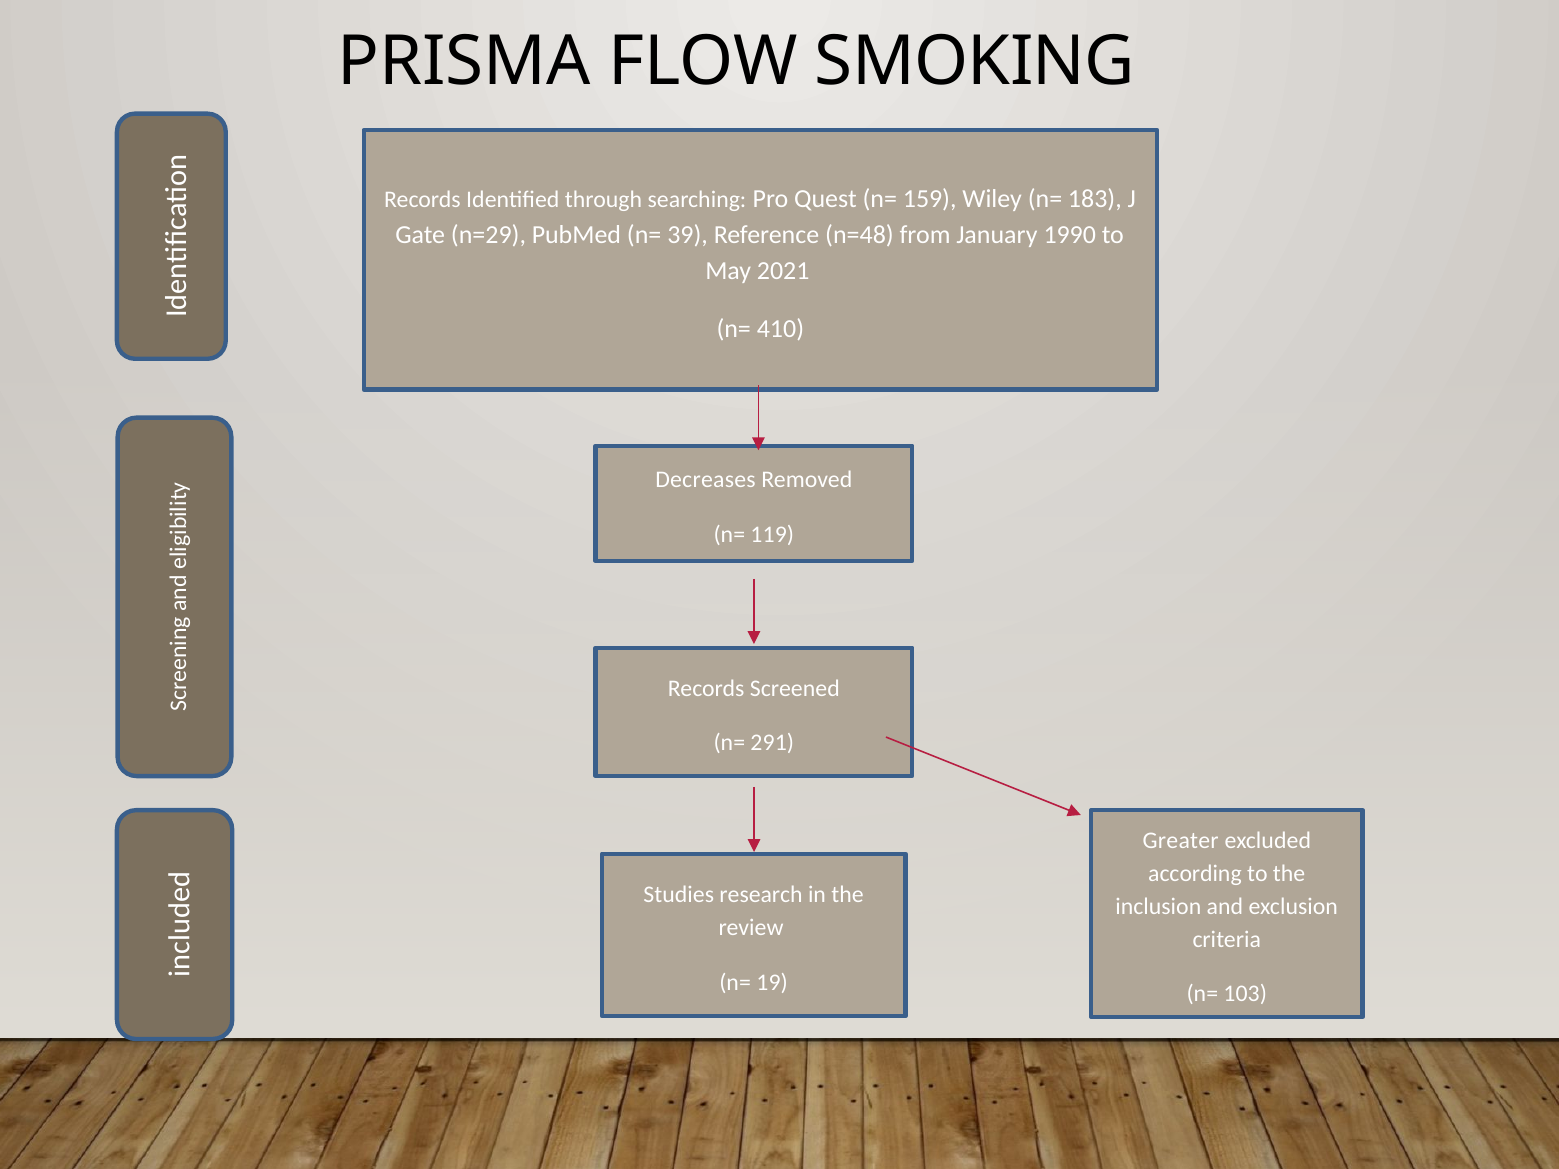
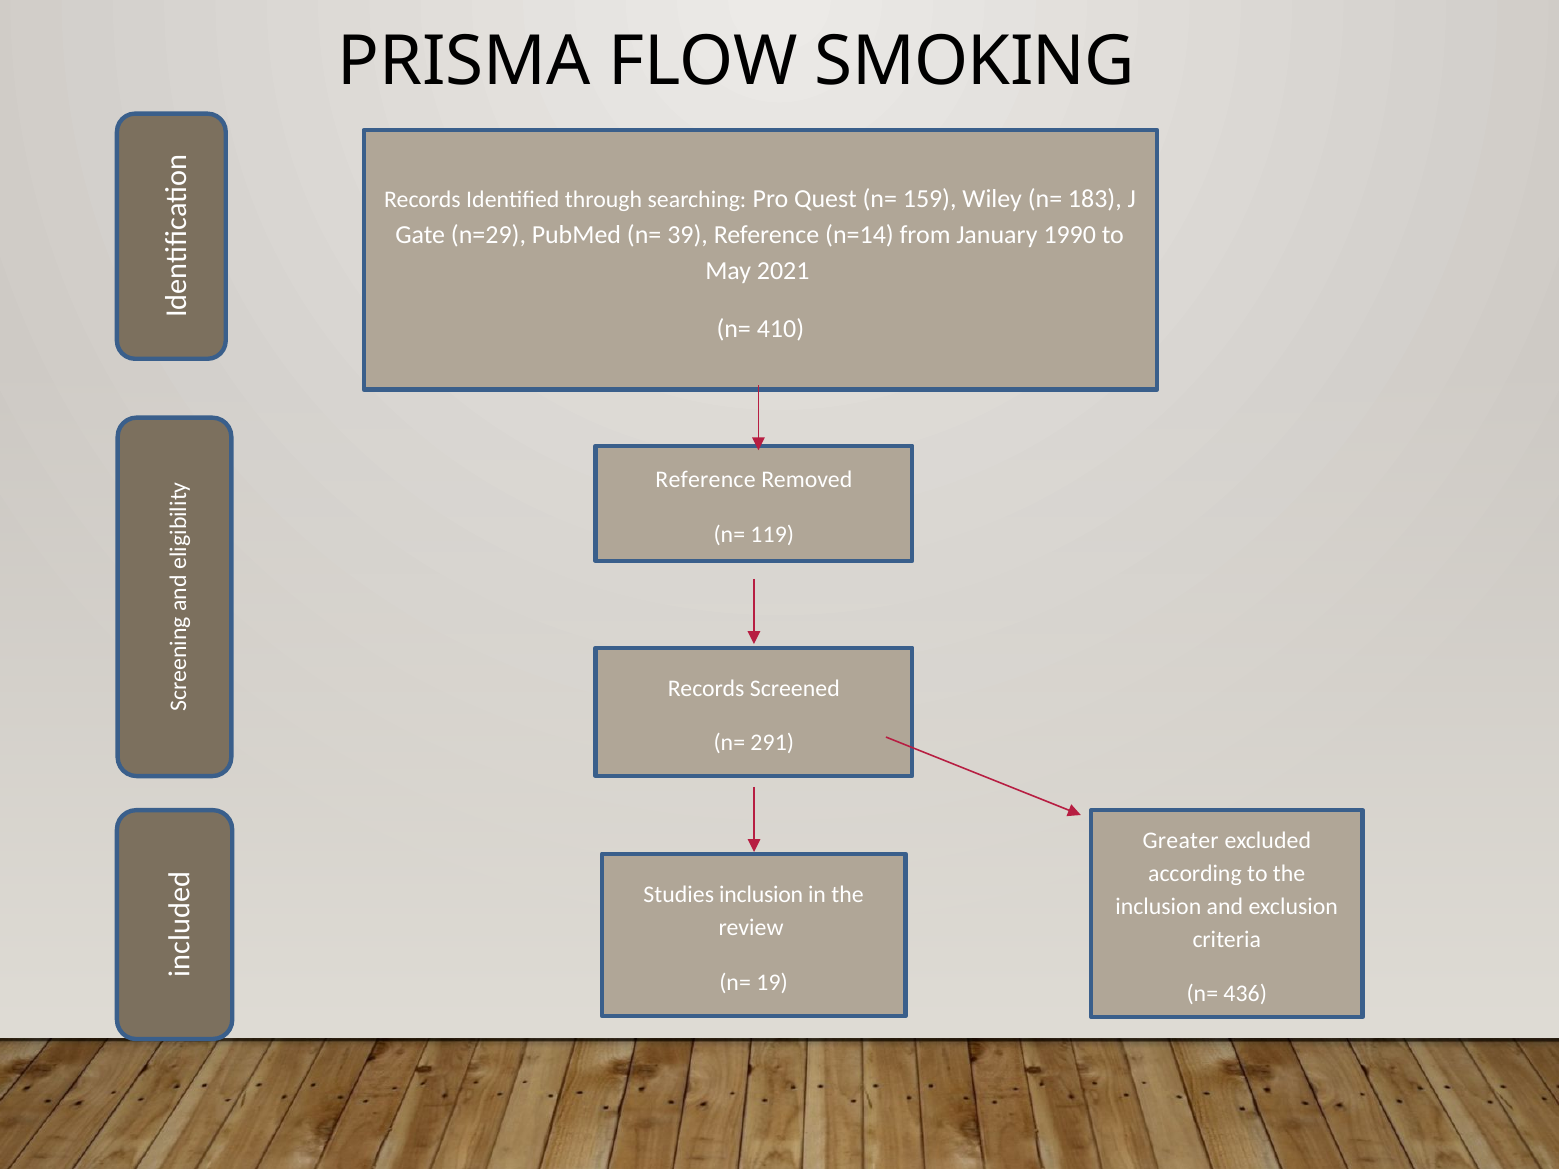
n=48: n=48 -> n=14 (860, 235)
Decreases: Decreases -> Reference (705, 480)
Studies research: research -> inclusion (761, 895)
103: 103 -> 436 (1245, 994)
